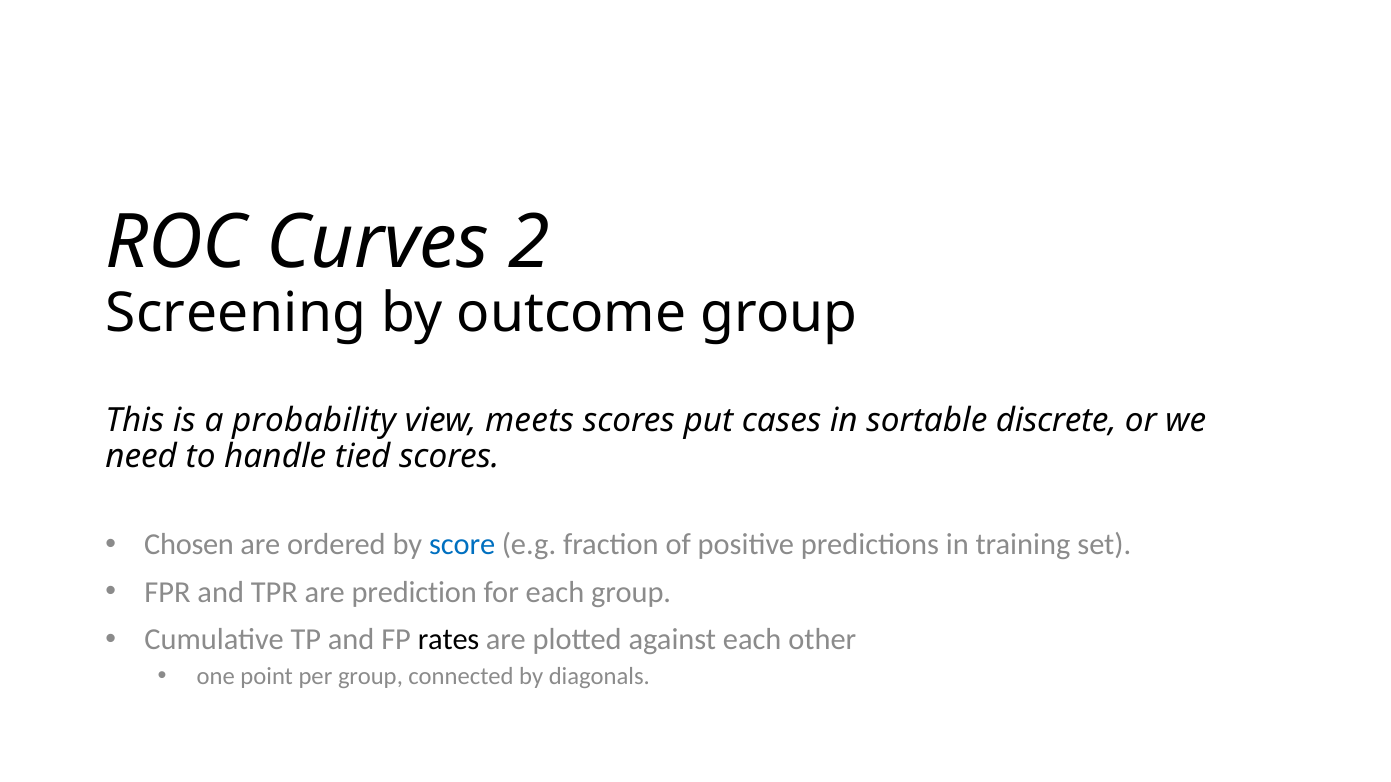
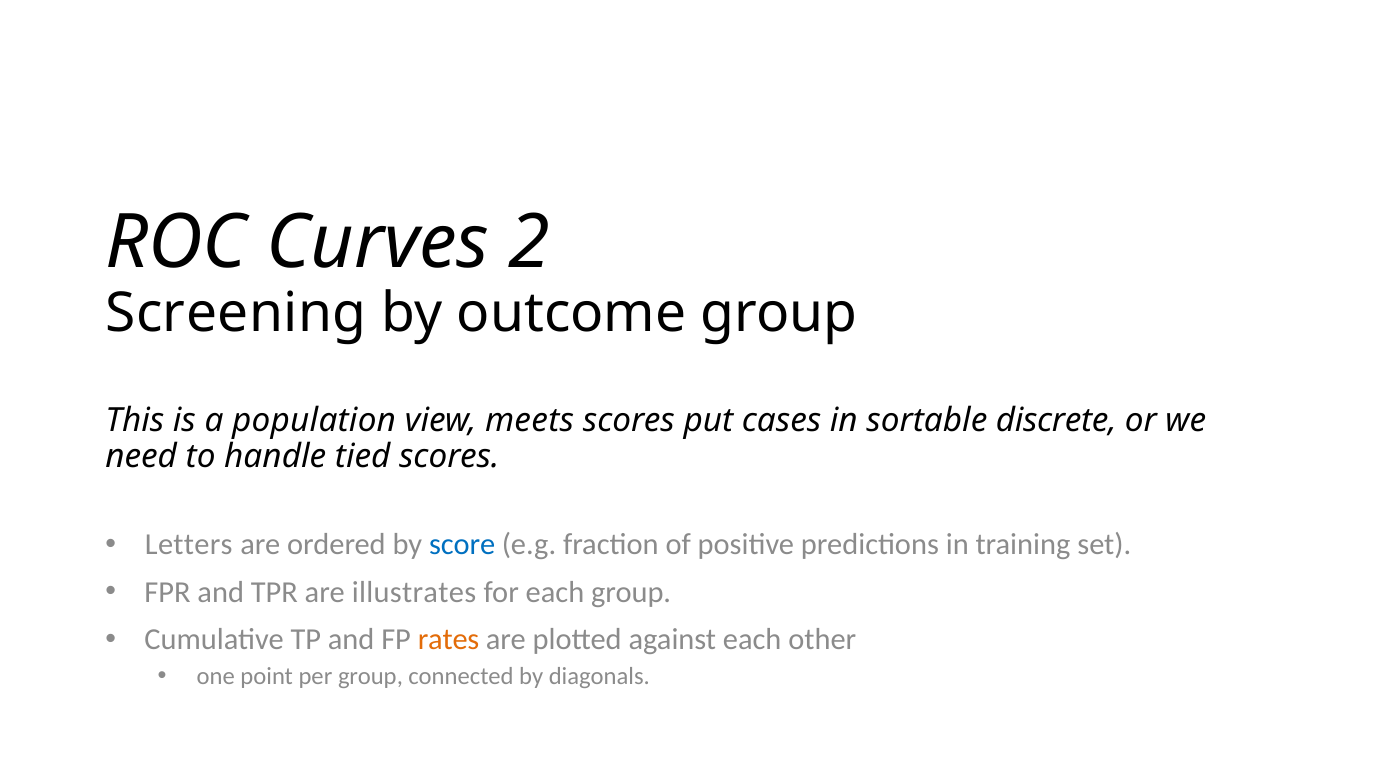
probability: probability -> population (314, 421)
Chosen: Chosen -> Letters (189, 545)
prediction: prediction -> illustrates (414, 592)
rates colour: black -> orange (449, 640)
